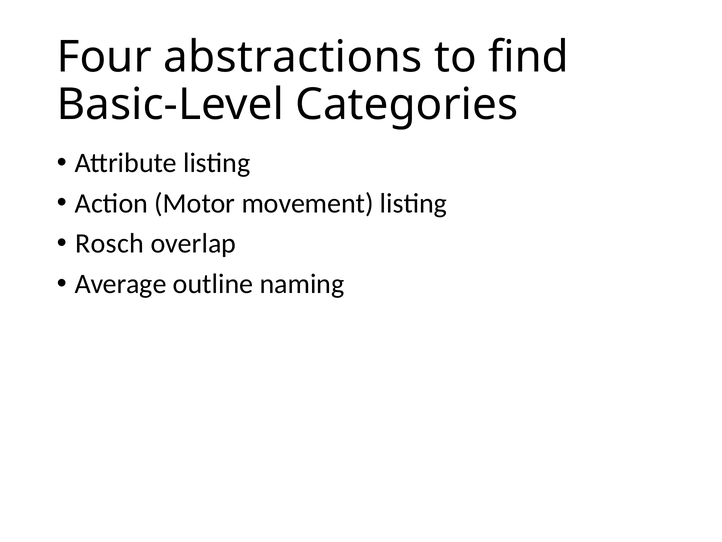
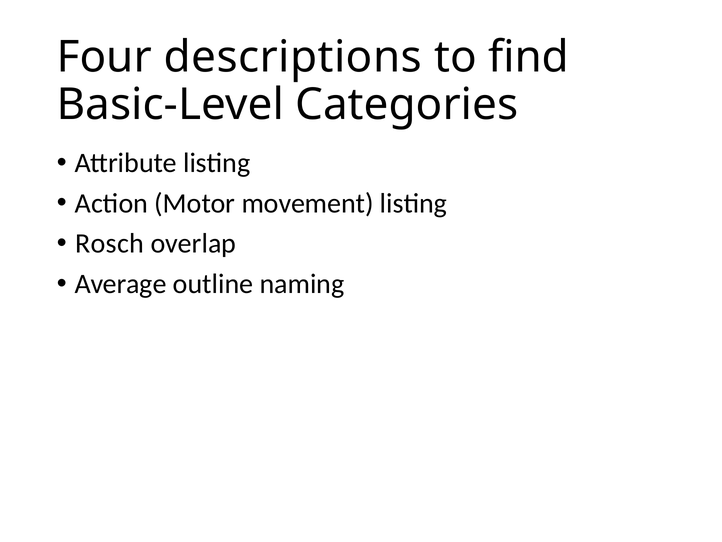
abstractions: abstractions -> descriptions (293, 57)
